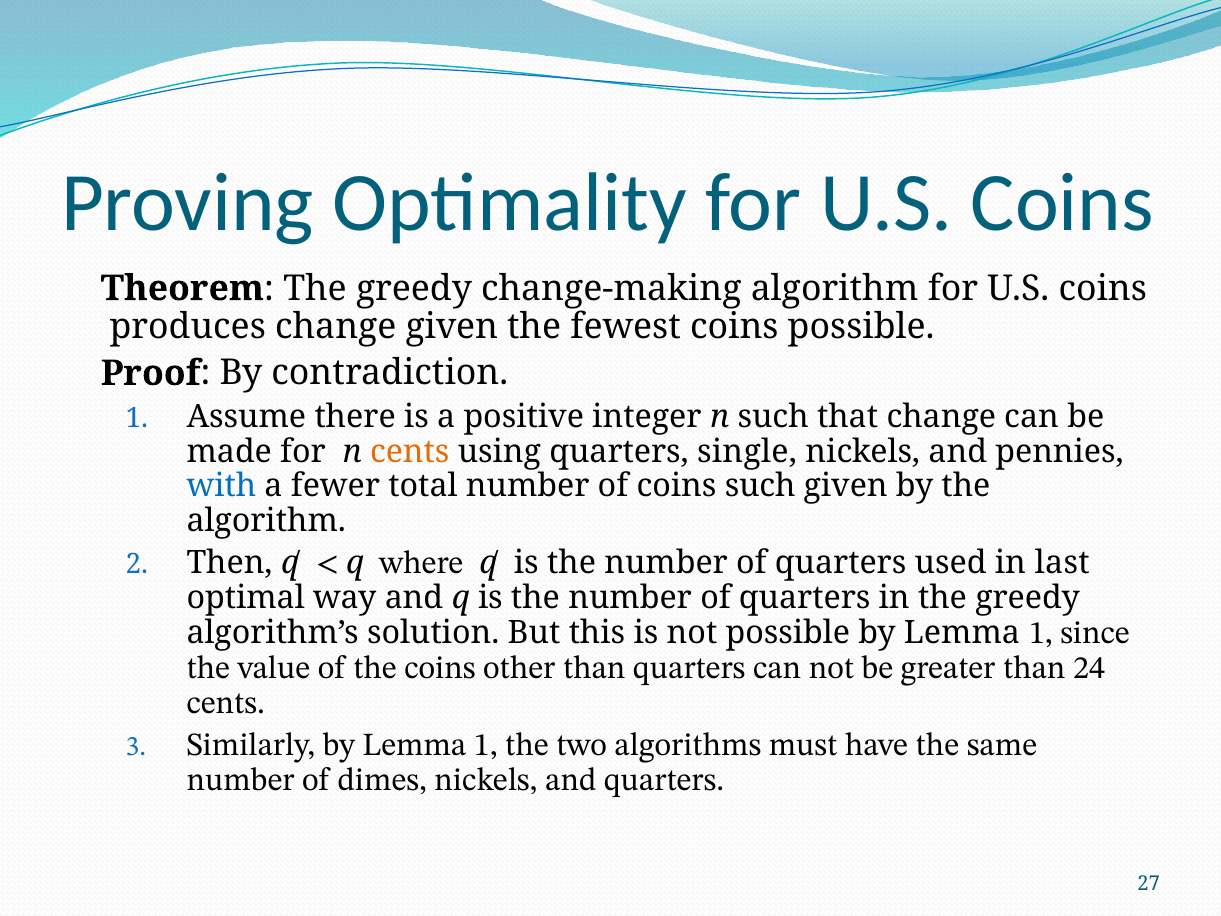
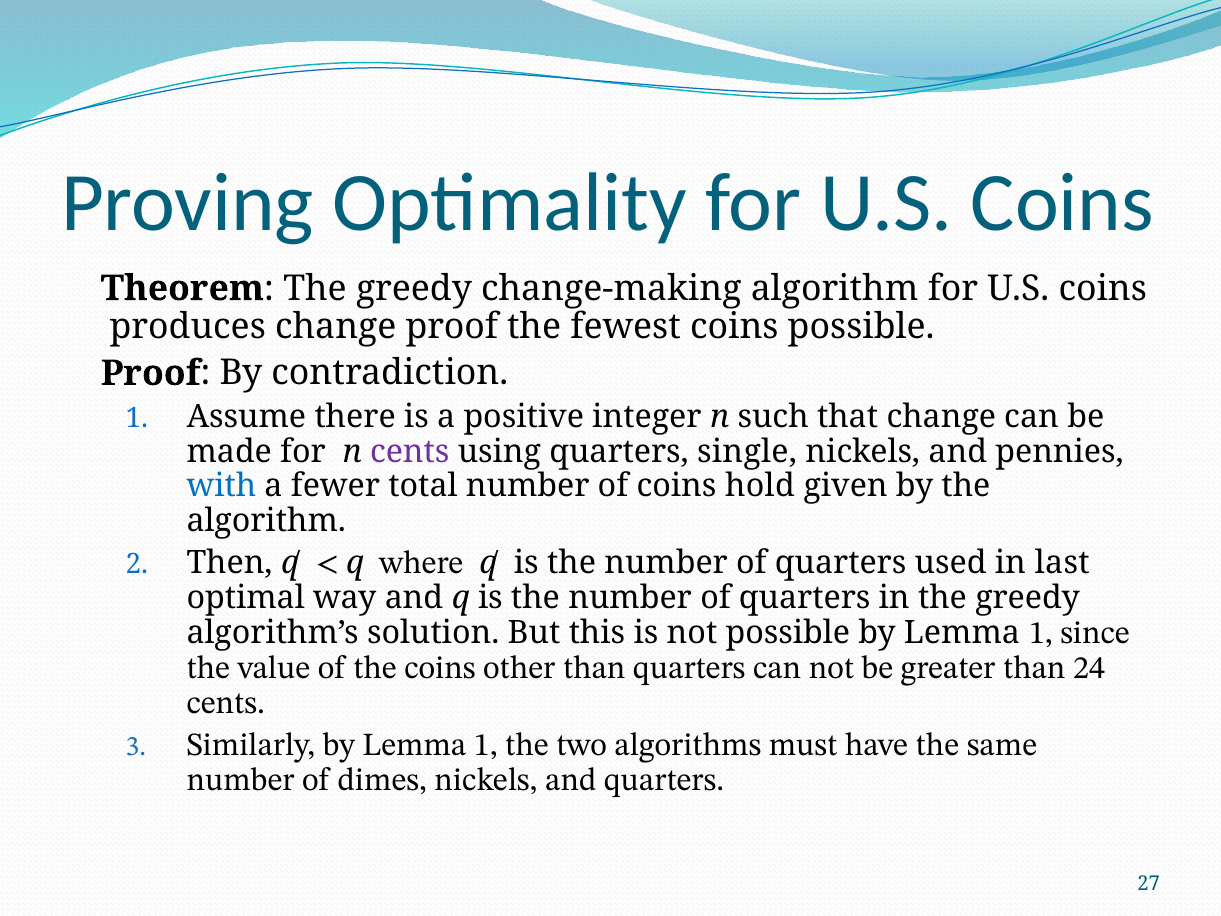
change given: given -> proof (452, 327)
cents colour: orange -> purple (410, 451)
coins such: such -> hold (760, 486)
